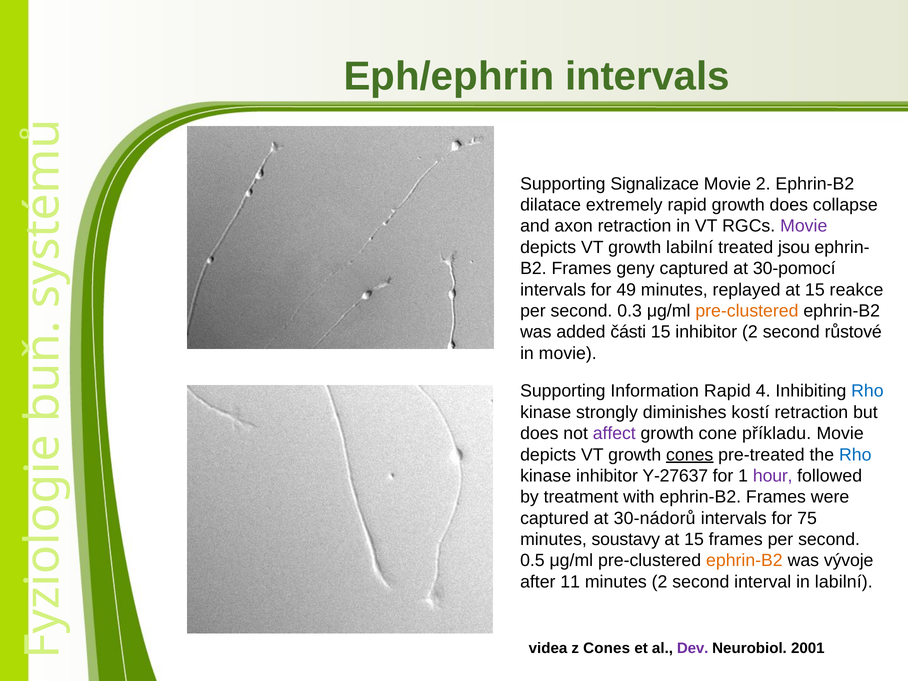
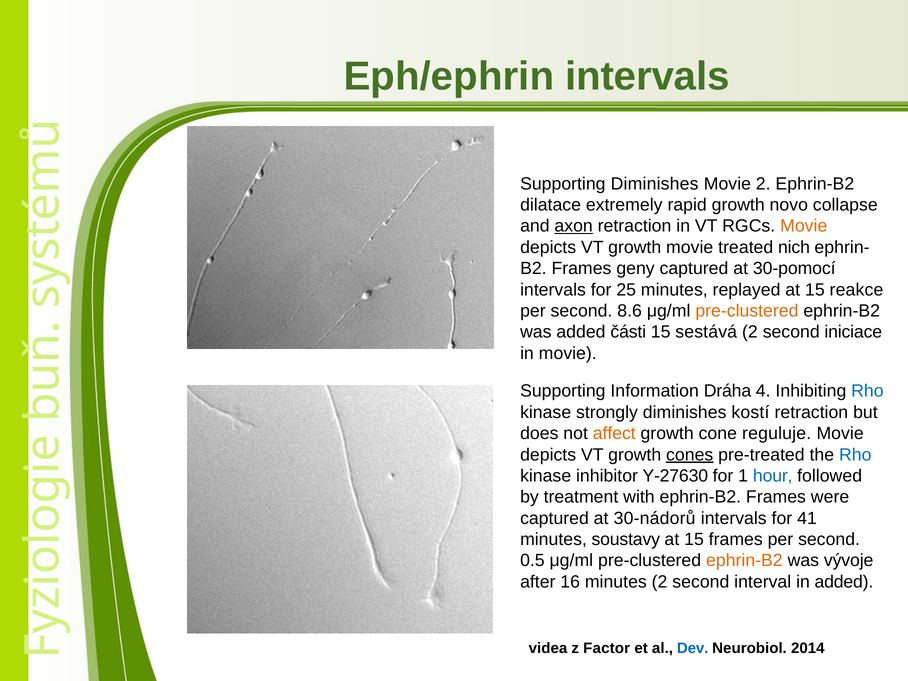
Supporting Signalizace: Signalizace -> Diminishes (655, 184)
growth does: does -> novo (789, 205)
axon underline: none -> present (574, 226)
Movie colour: purple -> orange (804, 226)
growth labilní: labilní -> movie (690, 247)
jsou: jsou -> nich (794, 247)
49: 49 -> 25 (626, 290)
0.3: 0.3 -> 8.6 (630, 311)
15 inhibitor: inhibitor -> sestává (706, 332)
růstové: růstové -> iniciace (853, 332)
Information Rapid: Rapid -> Dráha (728, 391)
affect colour: purple -> orange (614, 433)
příkladu: příkladu -> reguluje (777, 433)
Y-27637: Y-27637 -> Y-27630 (675, 476)
hour colour: purple -> blue (773, 476)
75: 75 -> 41 (807, 518)
11: 11 -> 16 (570, 582)
in labilní: labilní -> added (844, 582)
z Cones: Cones -> Factor (607, 648)
Dev colour: purple -> blue (693, 648)
2001: 2001 -> 2014 (808, 648)
